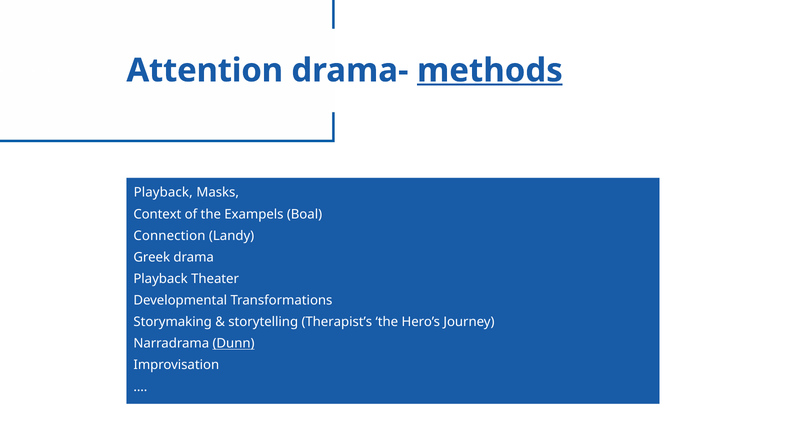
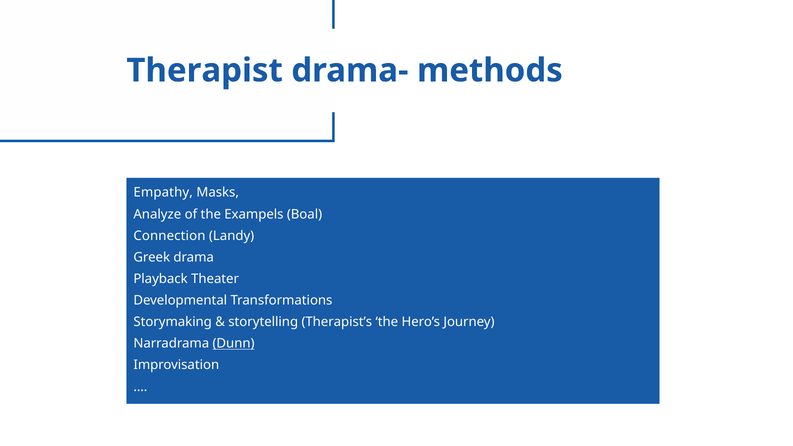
Attention: Attention -> Therapist (205, 70)
methods underline: present -> none (490, 70)
Playback: Playback -> Empathy (163, 193)
Context: Context -> Analyze (157, 214)
